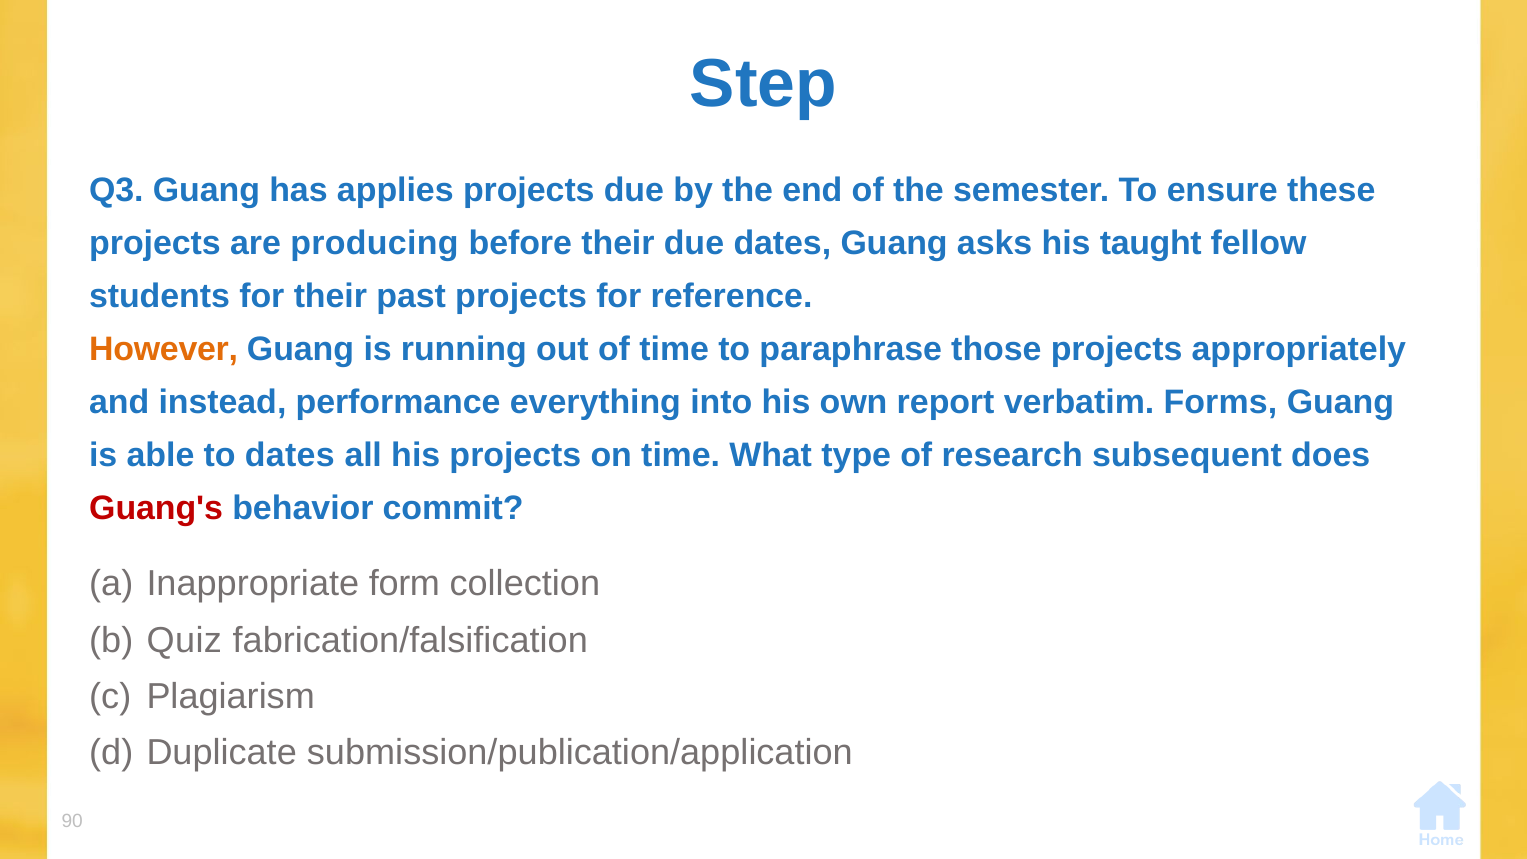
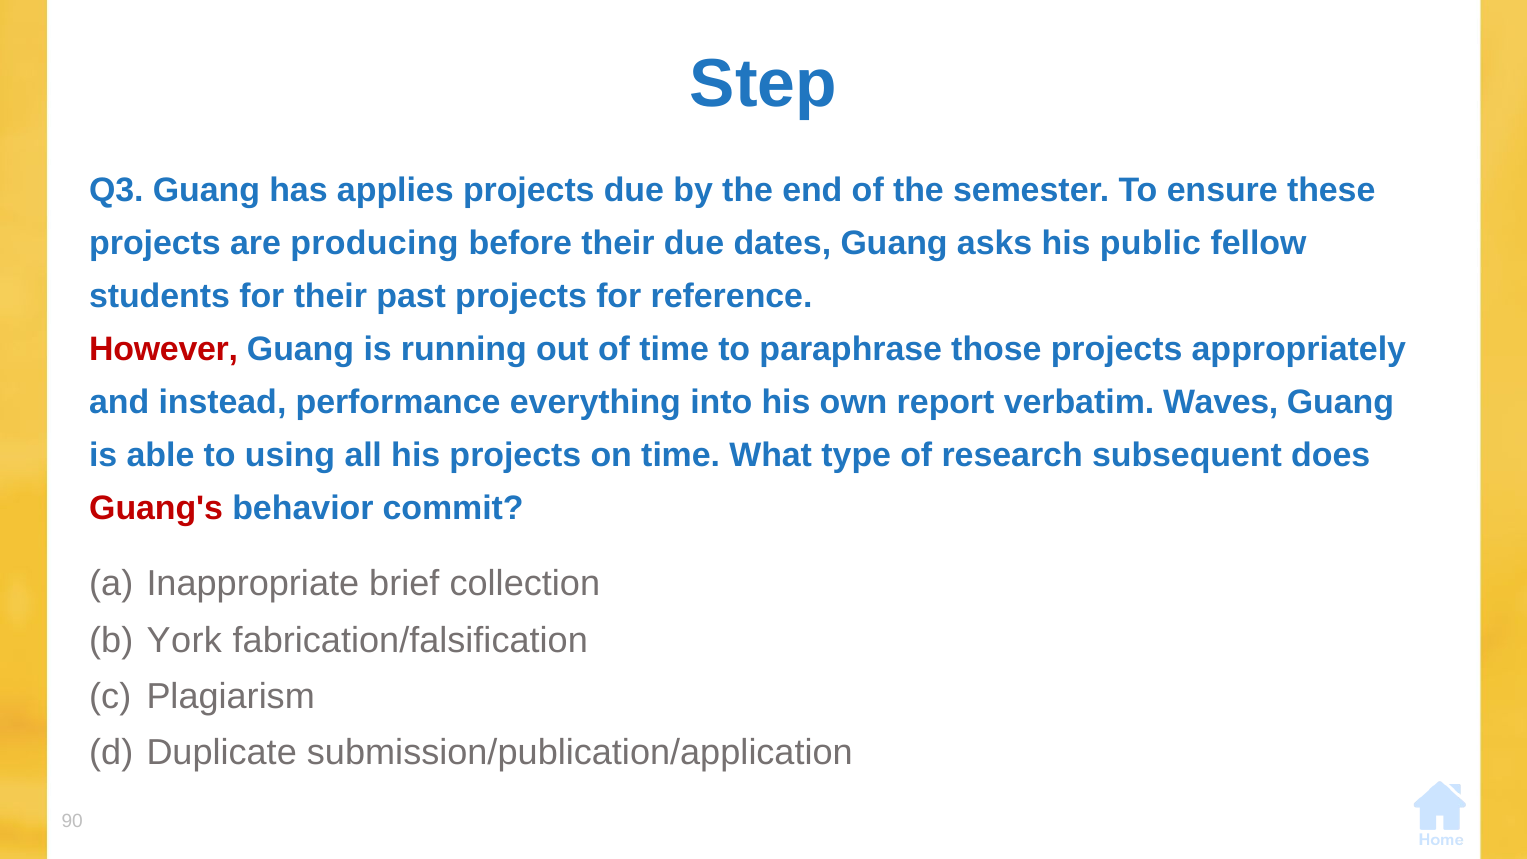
taught: taught -> public (1150, 244)
However colour: orange -> red (164, 349)
Forms: Forms -> Waves (1221, 402)
to dates: dates -> using (290, 455)
form: form -> brief (404, 584)
Quiz: Quiz -> York (184, 640)
